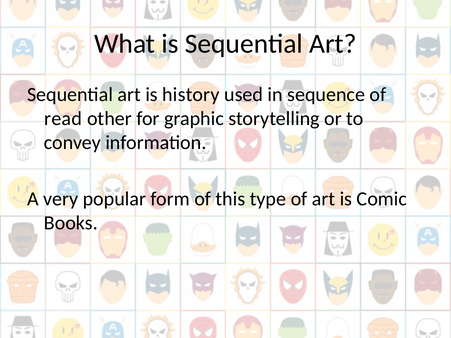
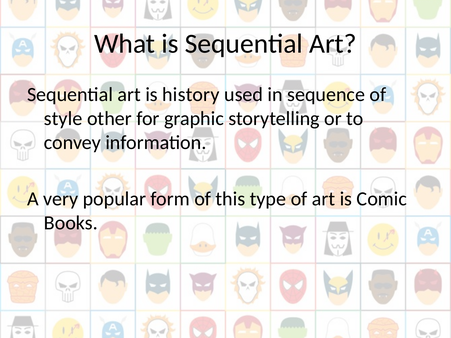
read: read -> style (63, 119)
